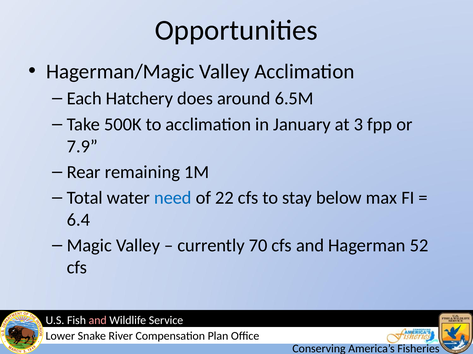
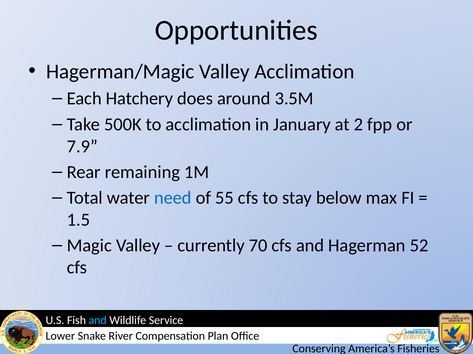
6.5M: 6.5M -> 3.5M (294, 99)
3: 3 -> 2 (358, 125)
22: 22 -> 55 (225, 198)
6.4: 6.4 -> 1.5 (78, 220)
and colour: pink -> light blue (98, 321)
